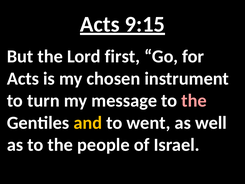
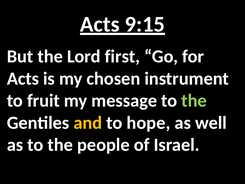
turn: turn -> fruit (43, 101)
the colour: pink -> light green (194, 101)
went: went -> hope (148, 123)
